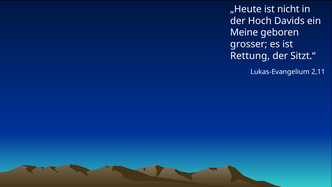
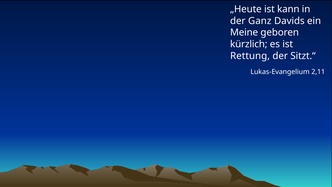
nicht: nicht -> kann (288, 9)
Hoch: Hoch -> Ganz (260, 21)
grosser: grosser -> kürzlich (249, 44)
